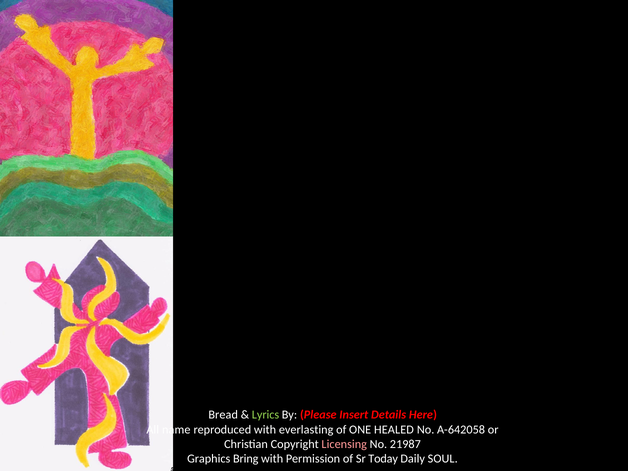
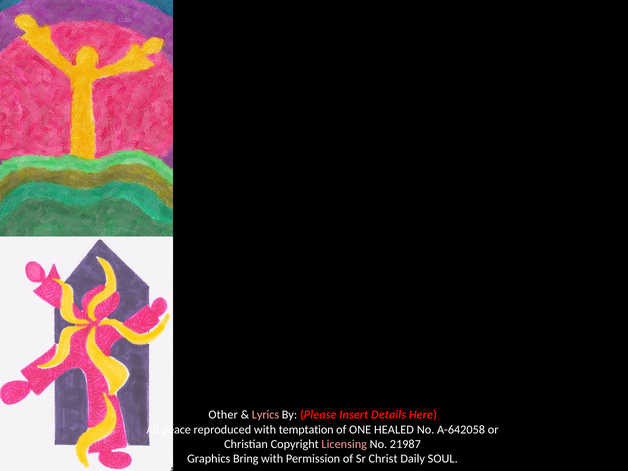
Bread: Bread -> Other (223, 415)
Lyrics colour: light green -> pink (266, 415)
name: name -> peace (176, 430)
everlasting: everlasting -> temptation (306, 430)
Today: Today -> Christ (383, 459)
